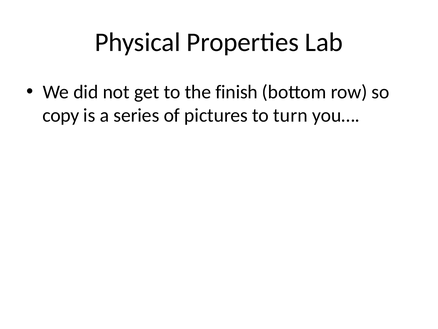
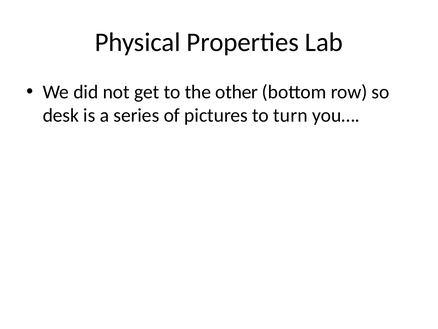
finish: finish -> other (237, 92)
copy: copy -> desk (61, 115)
